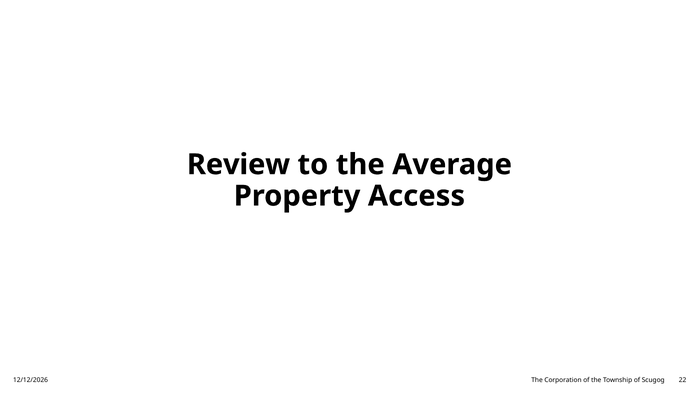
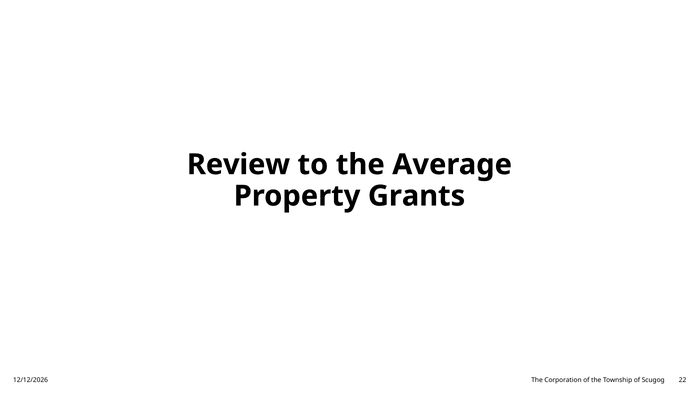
Access: Access -> Grants (417, 196)
